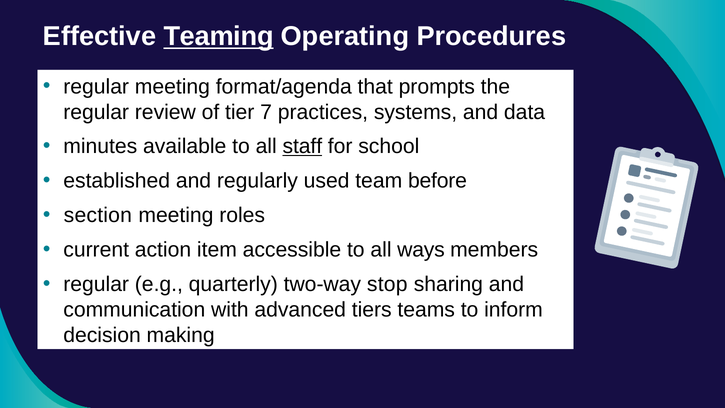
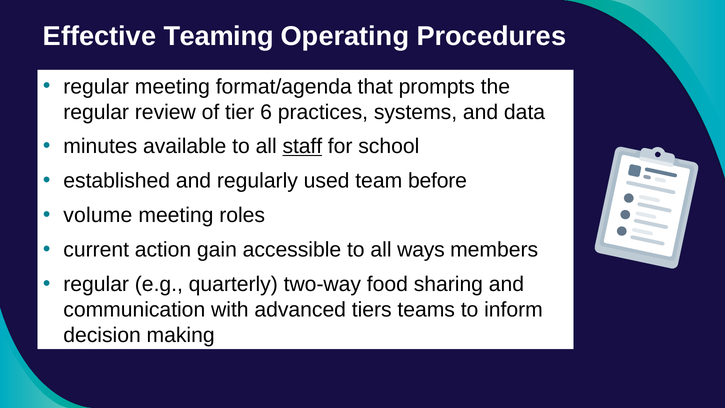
Teaming underline: present -> none (219, 36)
7: 7 -> 6 (266, 112)
section: section -> volume (98, 215)
item: item -> gain (217, 250)
stop: stop -> food (387, 284)
